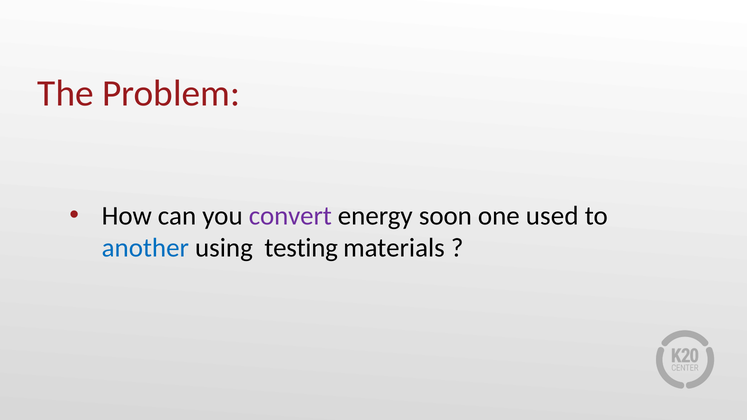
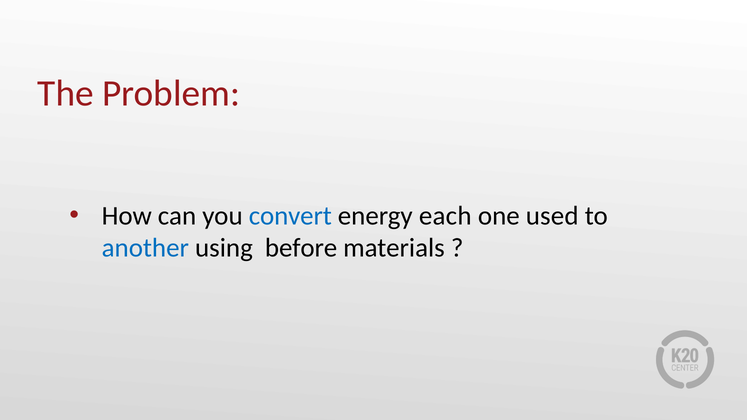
convert colour: purple -> blue (290, 216)
soon: soon -> each (445, 216)
testing: testing -> before (301, 248)
